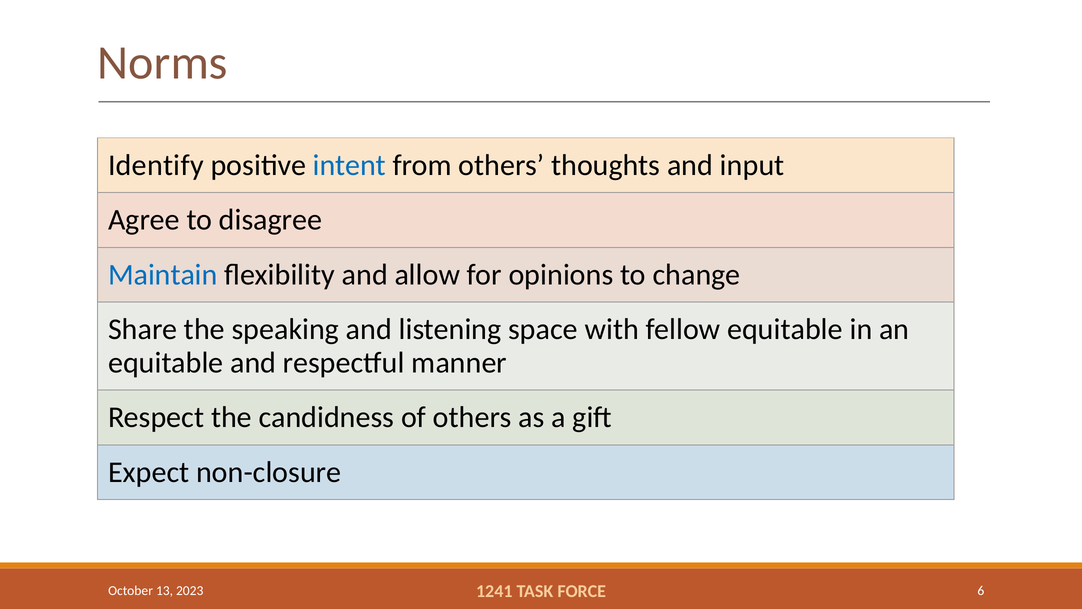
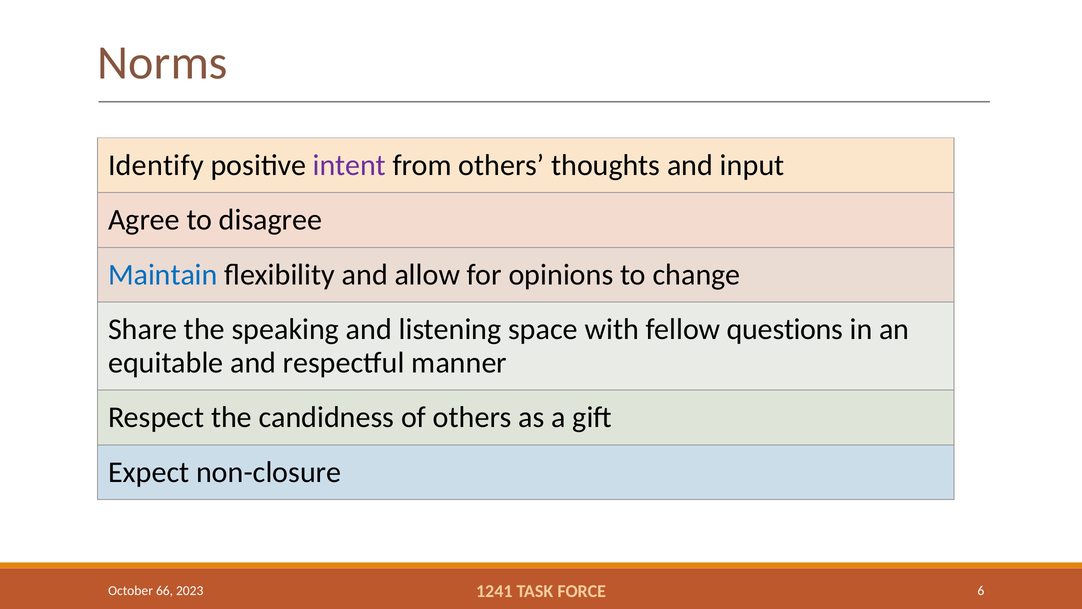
intent colour: blue -> purple (349, 165)
fellow equitable: equitable -> questions (785, 329)
13: 13 -> 66 (165, 590)
